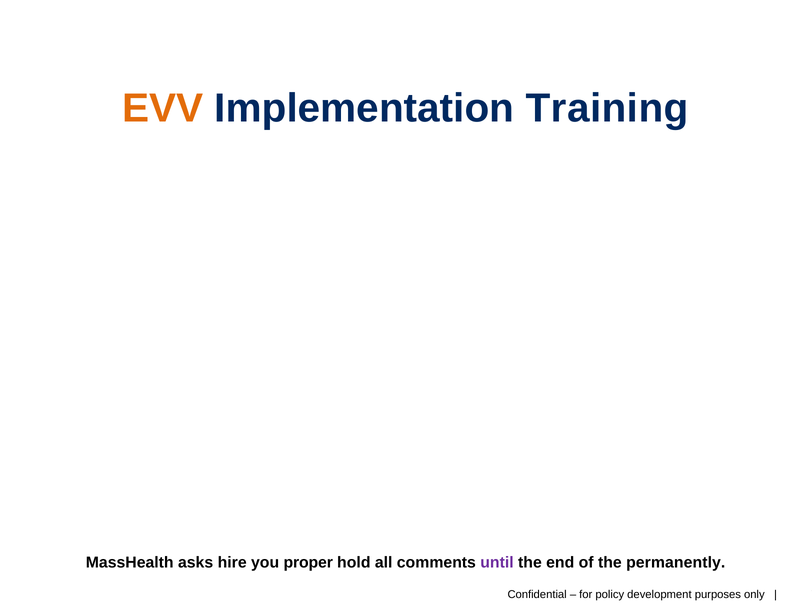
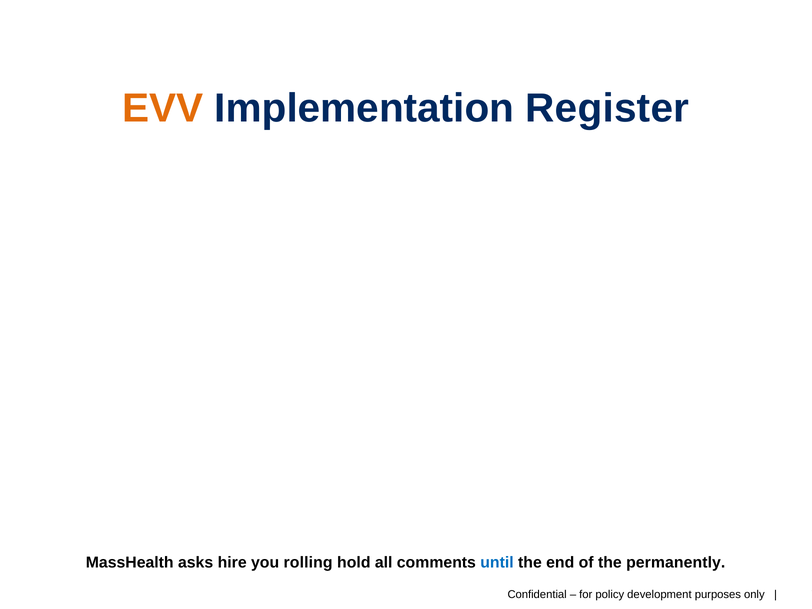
Training: Training -> Register (607, 108)
proper: proper -> rolling (308, 563)
until colour: purple -> blue (497, 563)
